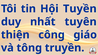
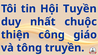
tuyên: tuyên -> chuộc (81, 22)
